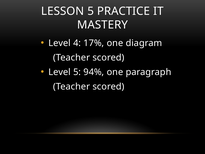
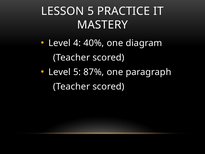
17%: 17% -> 40% (94, 43)
94%: 94% -> 87% (94, 72)
